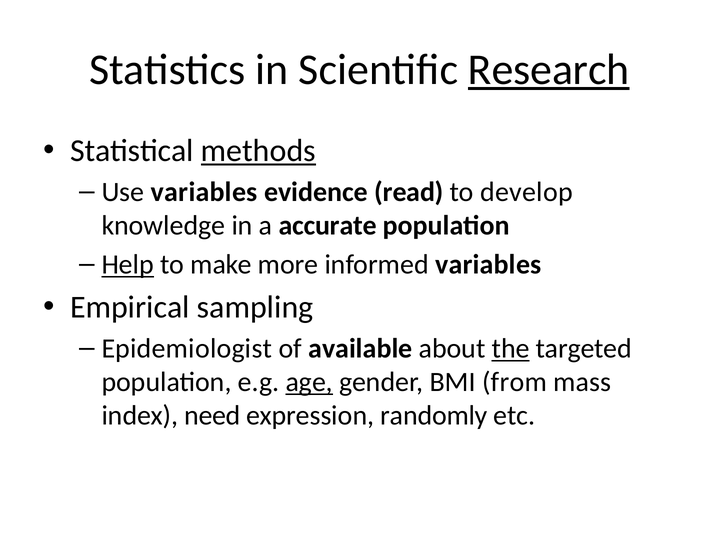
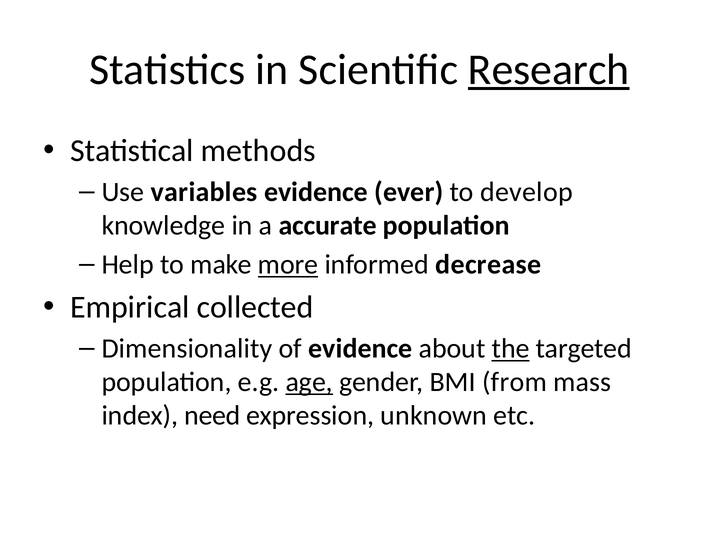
methods underline: present -> none (258, 151)
read: read -> ever (409, 192)
Help underline: present -> none (128, 265)
more underline: none -> present (288, 265)
informed variables: variables -> decrease (488, 265)
sampling: sampling -> collected (255, 308)
Epidemiologist: Epidemiologist -> Dimensionality (187, 349)
of available: available -> evidence (360, 349)
randomly: randomly -> unknown (434, 416)
